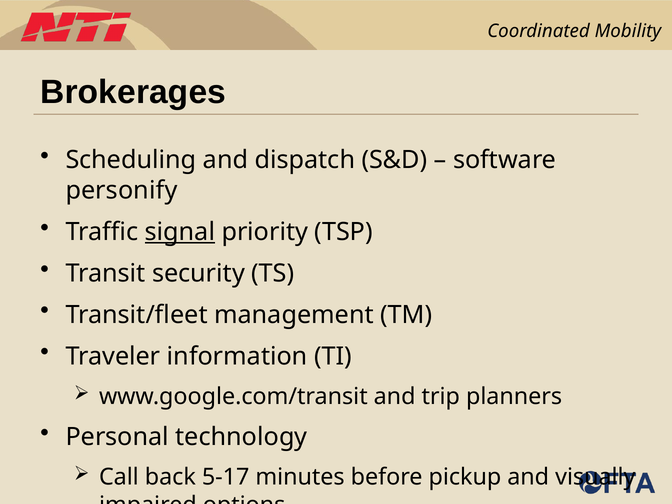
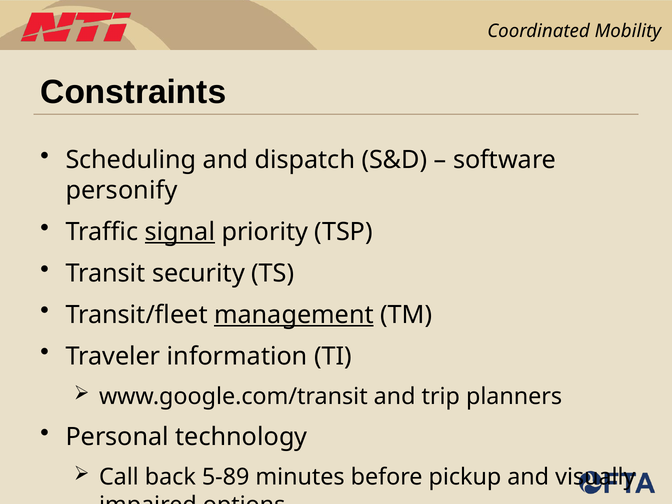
Brokerages: Brokerages -> Constraints (133, 92)
management underline: none -> present (294, 315)
5-17: 5-17 -> 5-89 (226, 477)
